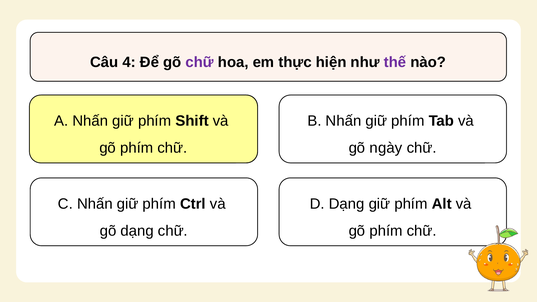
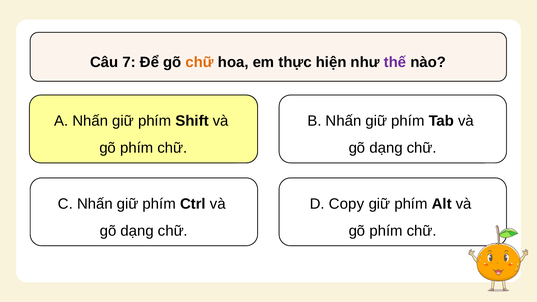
4: 4 -> 7 (129, 62)
chữ colour: purple -> orange (200, 62)
ngày: ngày -> dạng (386, 148)
D Dạng: Dạng -> Copy (347, 204)
